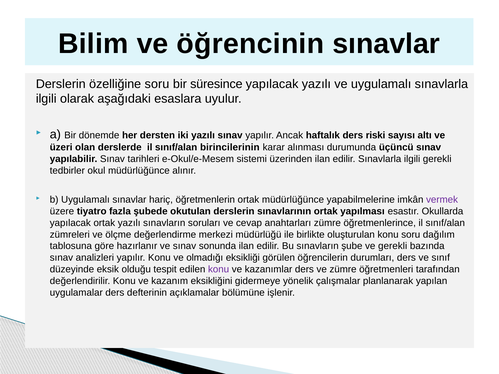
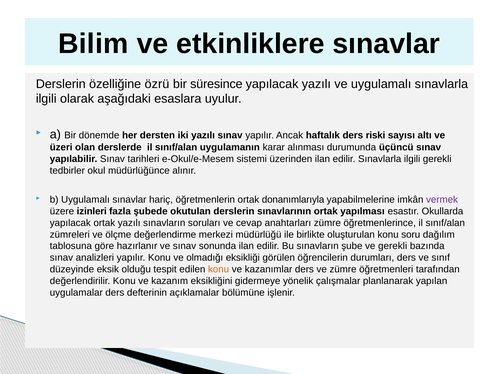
öğrencinin: öğrencinin -> etkinliklere (250, 44)
özelliğine soru: soru -> özrü (157, 84)
birincilerinin: birincilerinin -> uygulamanın (230, 148)
ortak müdürlüğünce: müdürlüğünce -> donanımlarıyla (293, 200)
tiyatro: tiyatro -> izinleri (92, 211)
konu colour: purple -> orange (219, 270)
